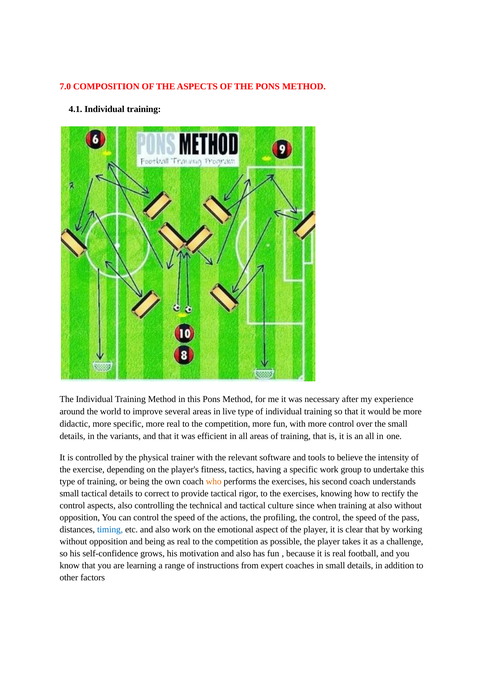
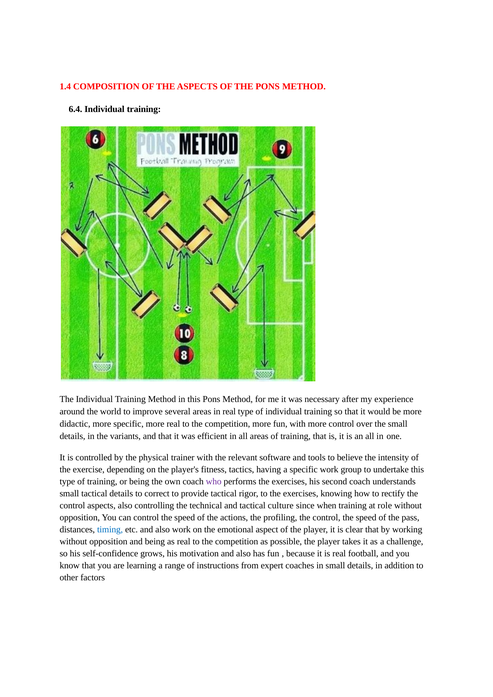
7.0: 7.0 -> 1.4 (65, 86)
4.1: 4.1 -> 6.4 (75, 109)
in live: live -> real (229, 412)
who colour: orange -> purple (214, 482)
at also: also -> role (385, 506)
